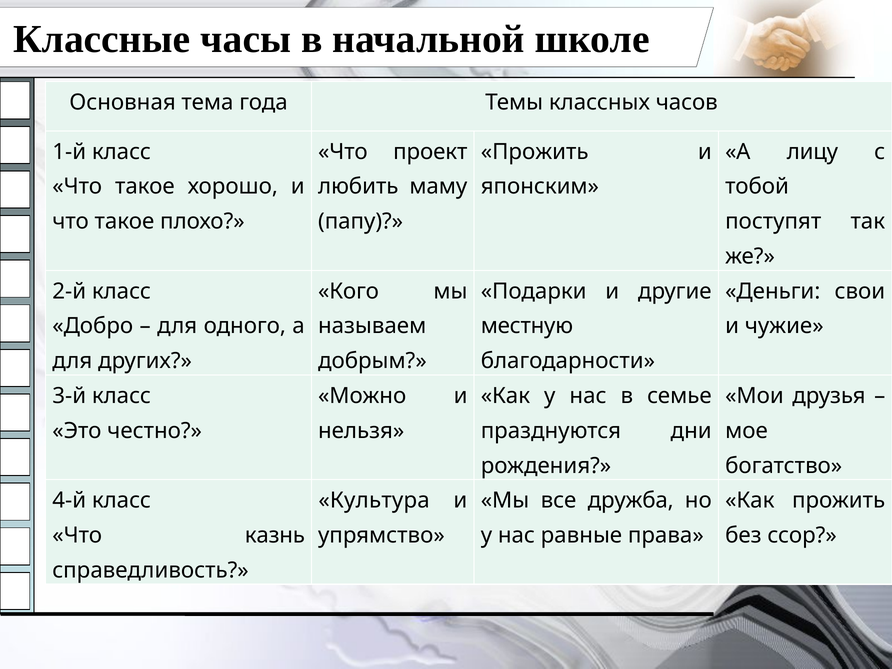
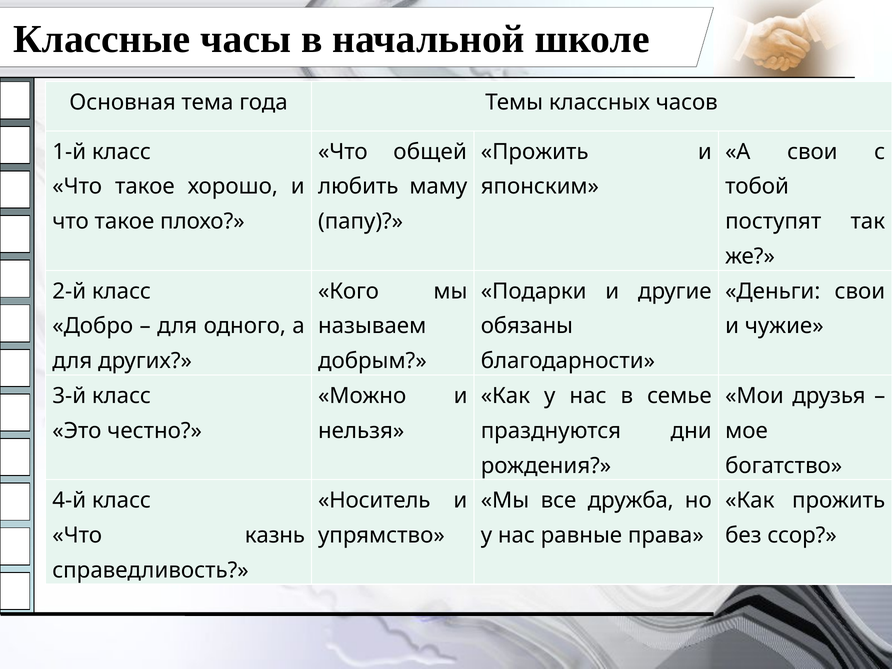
проект: проект -> общей (430, 152)
А лицу: лицу -> свои (812, 152)
местную: местную -> обязаны (527, 326)
Культура: Культура -> Носитель (374, 501)
